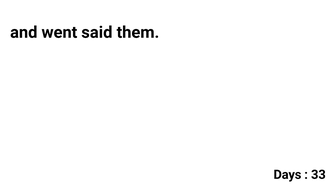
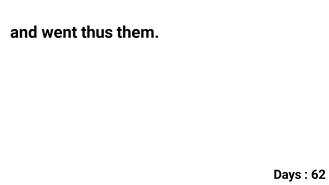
said: said -> thus (97, 32)
33: 33 -> 62 (318, 175)
